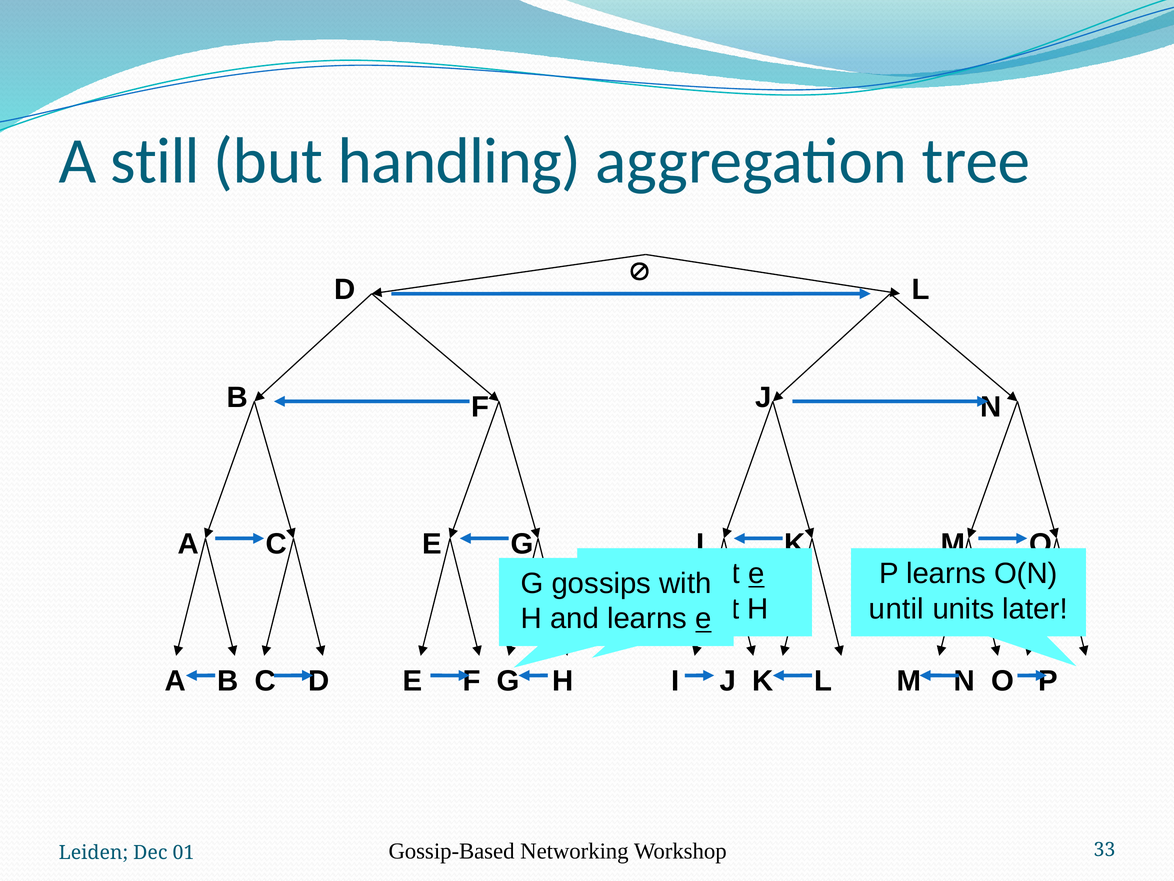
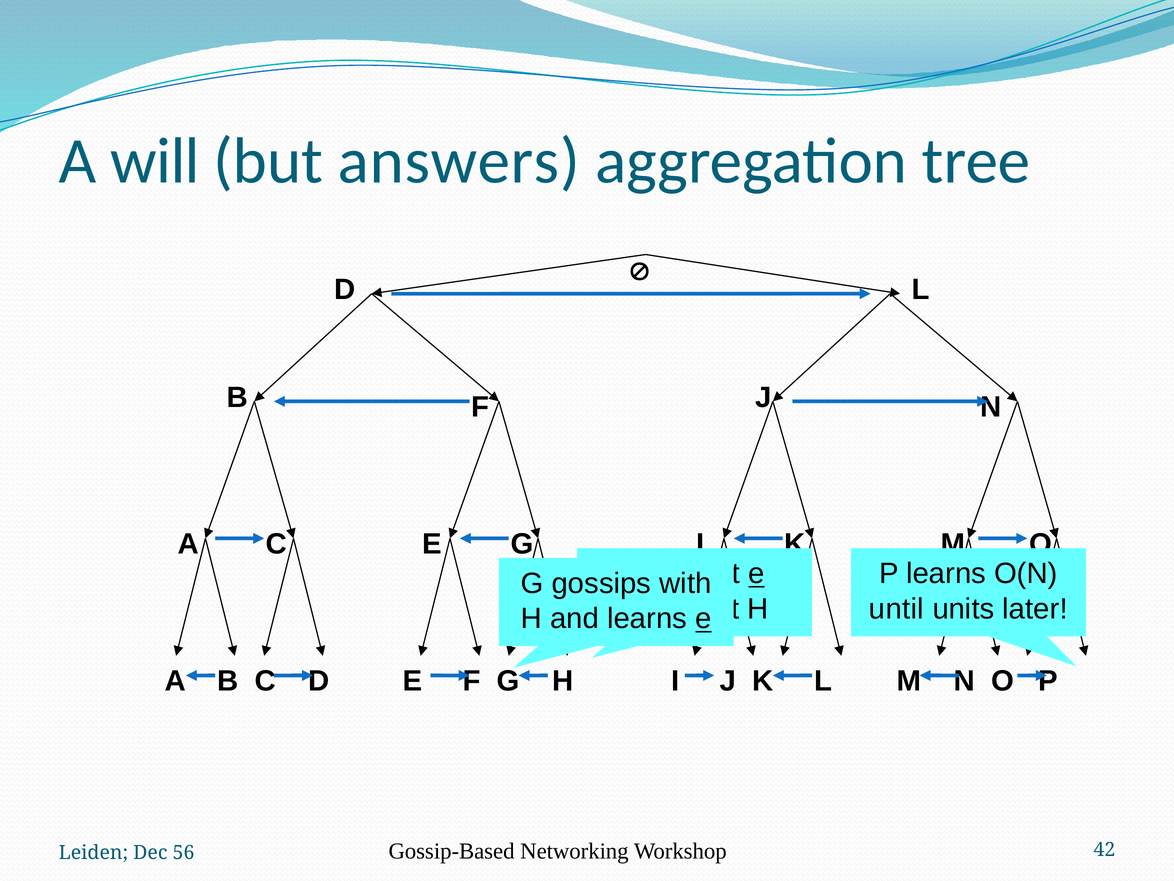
still: still -> will (155, 161)
handling: handling -> answers (459, 161)
33: 33 -> 42 (1104, 849)
01: 01 -> 56 (184, 853)
